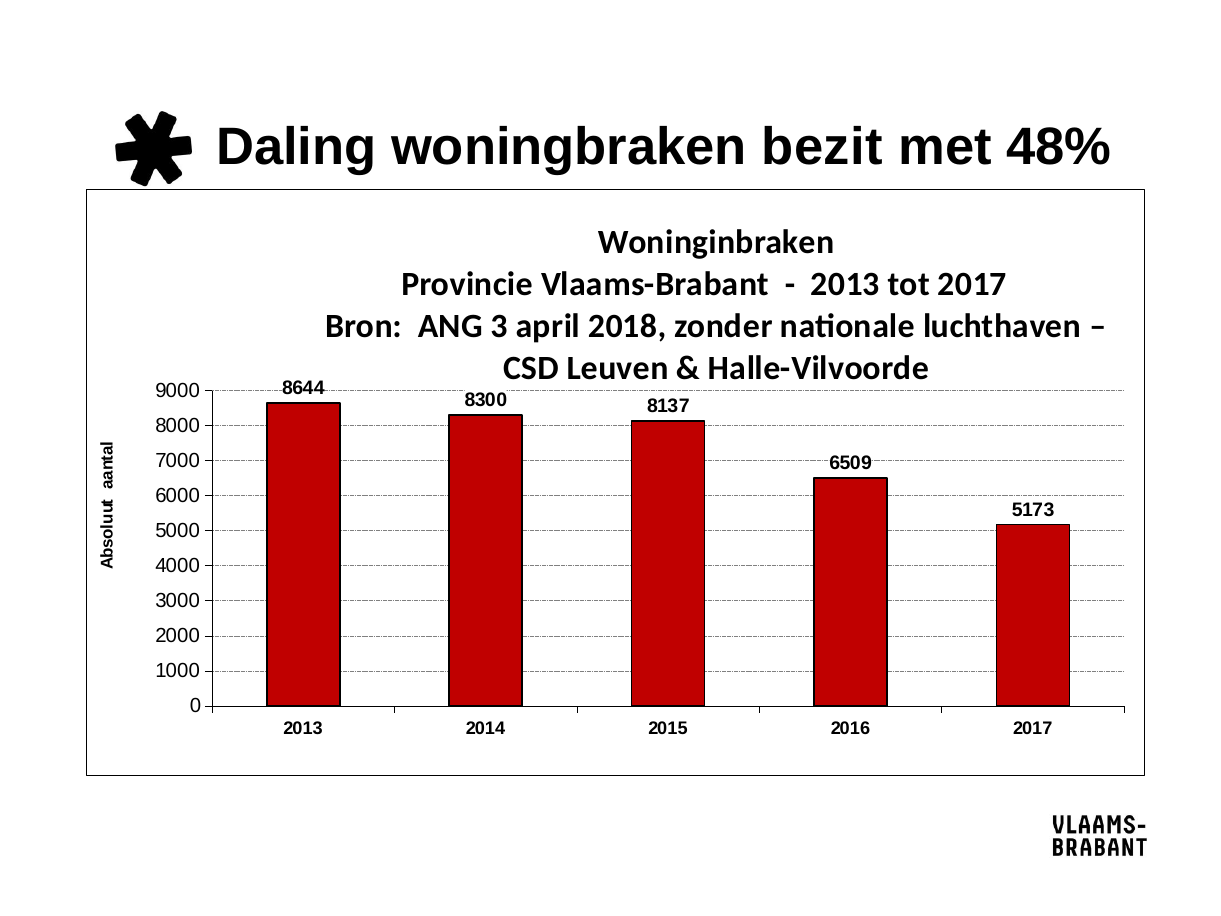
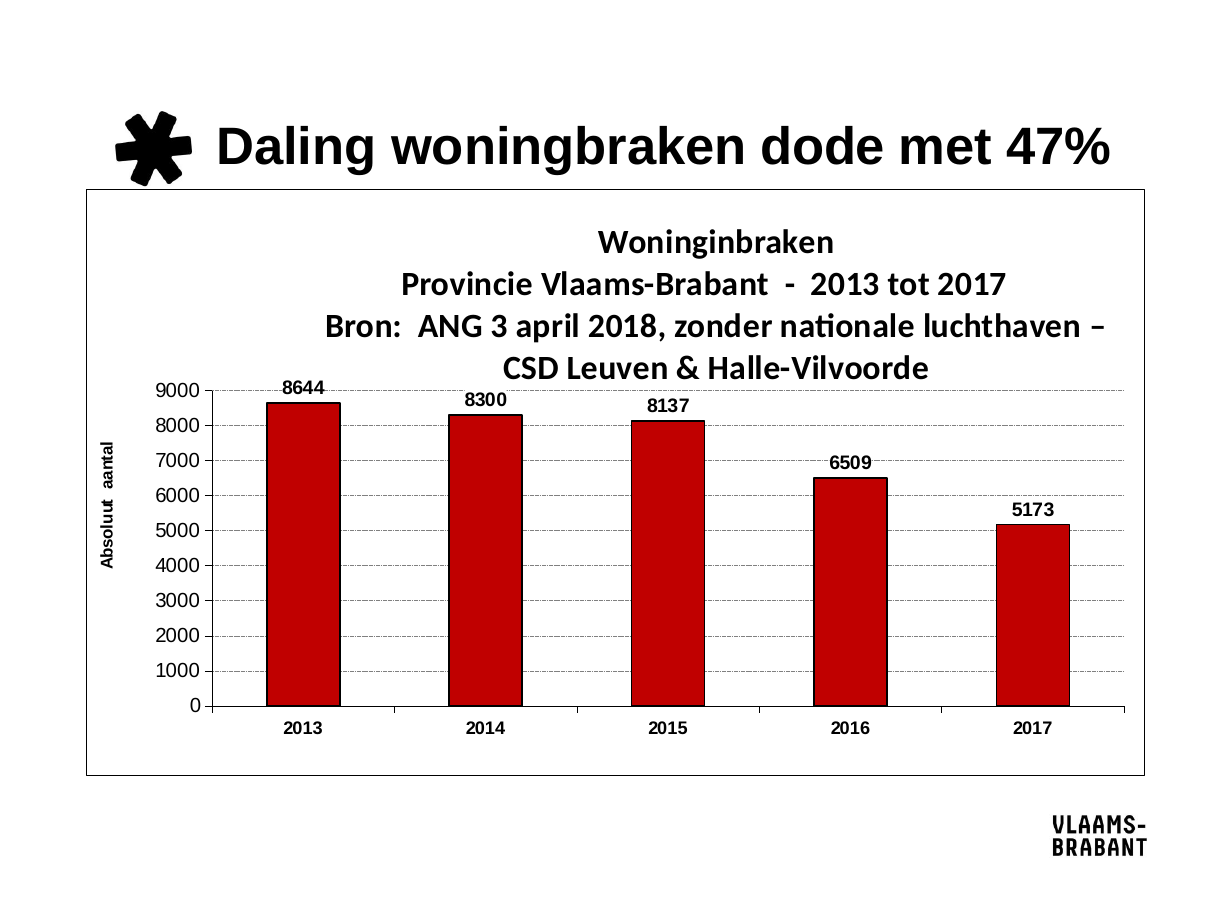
bezit: bezit -> dode (823, 147)
48%: 48% -> 47% (1059, 147)
